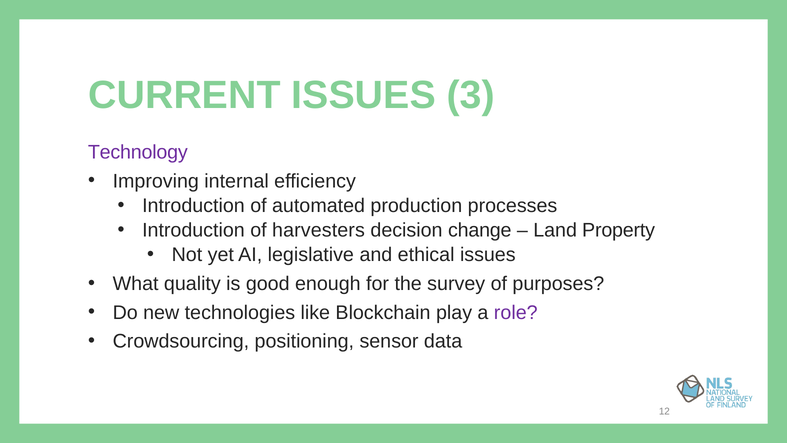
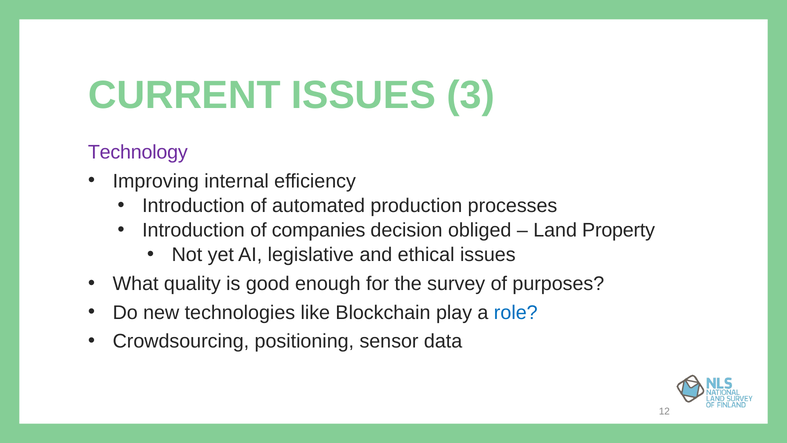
harvesters: harvesters -> companies (319, 230)
change: change -> obliged (480, 230)
role colour: purple -> blue (516, 312)
